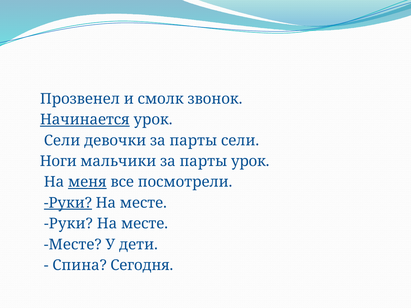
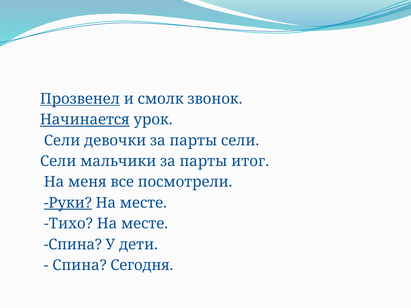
Прозвенел underline: none -> present (80, 99)
Ноги: Ноги -> Сели (58, 161)
парты урок: урок -> итог (250, 161)
меня underline: present -> none (87, 182)
Руки: Руки -> Тихо (68, 224)
Месте: Месте -> Спина (73, 245)
